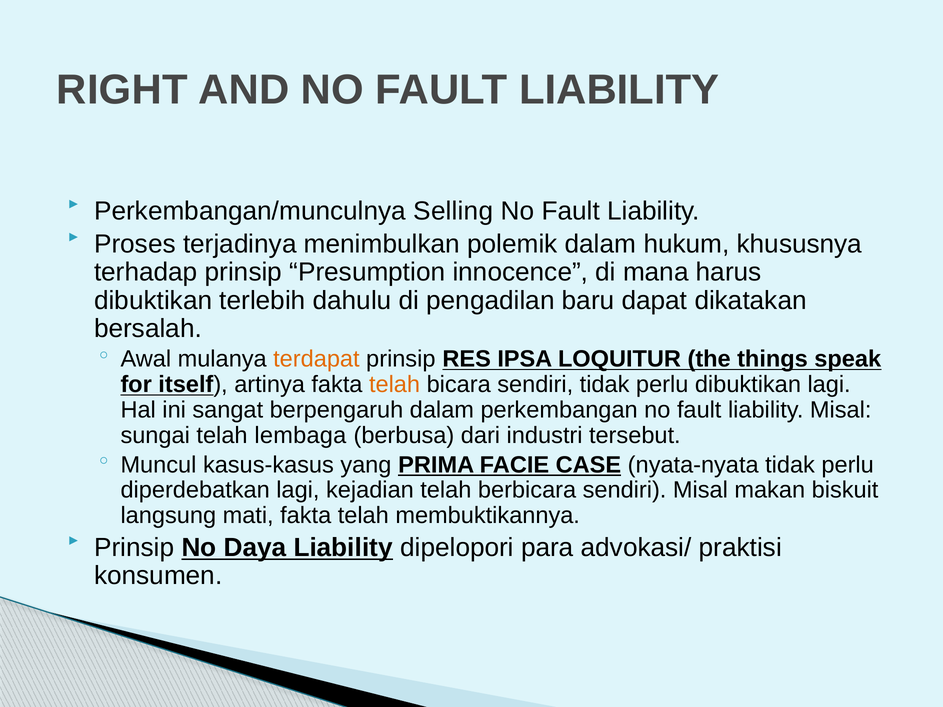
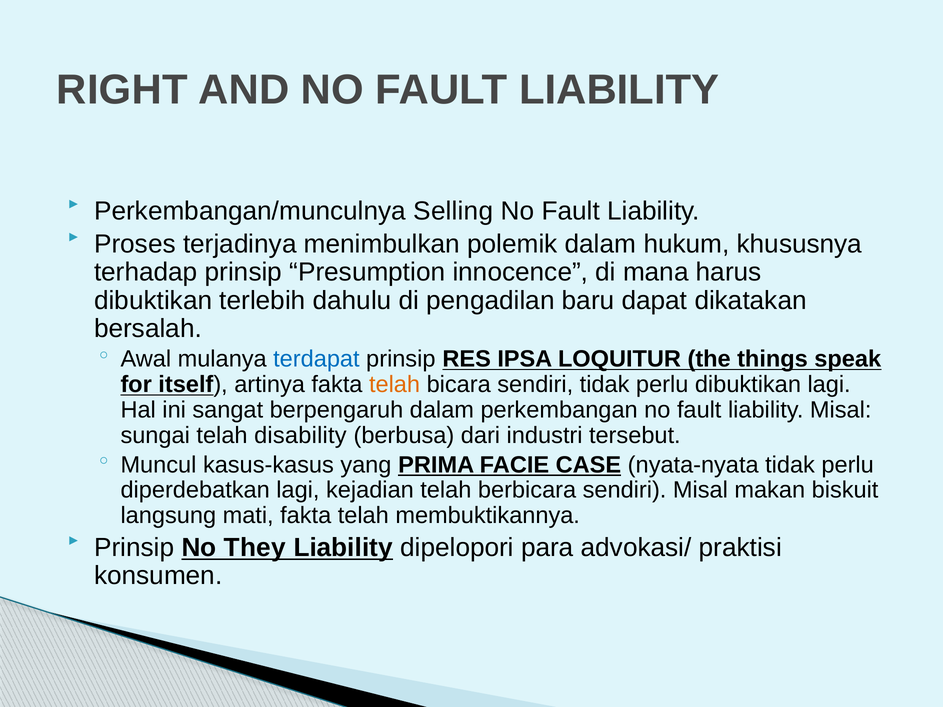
terdapat colour: orange -> blue (316, 359)
lembaga: lembaga -> disability (300, 436)
Daya: Daya -> They (255, 548)
